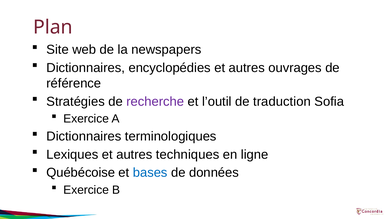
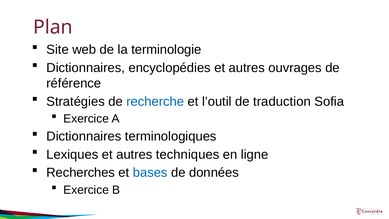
newspapers: newspapers -> terminologie (166, 50)
recherche colour: purple -> blue (155, 101)
Québécoise: Québécoise -> Recherches (81, 173)
